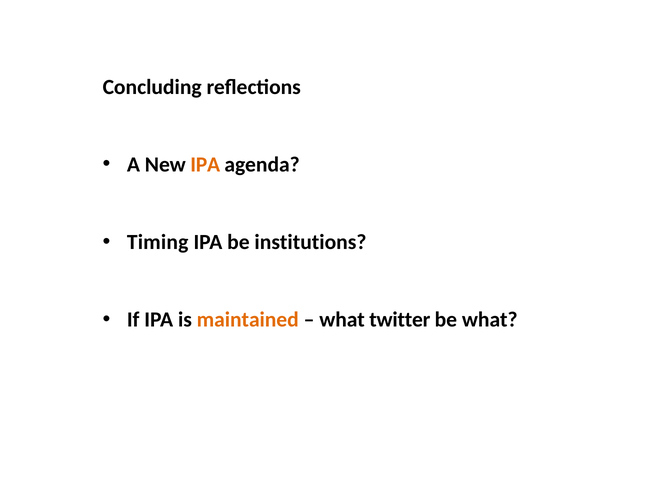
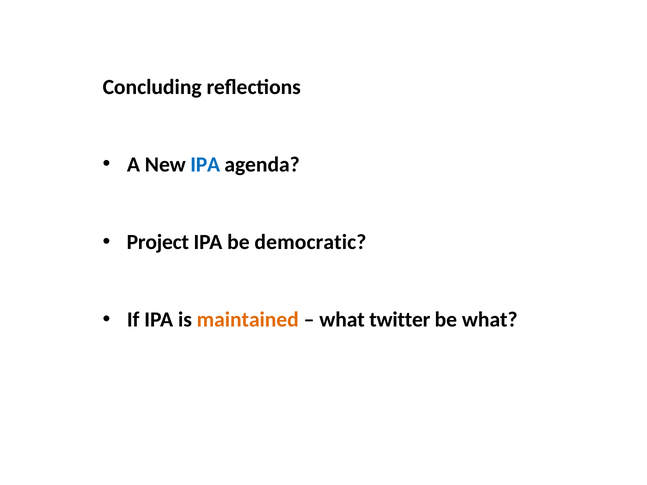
IPA colour: orange -> blue (205, 165)
Timing: Timing -> Project (158, 242)
institutions: institutions -> democratic (310, 242)
